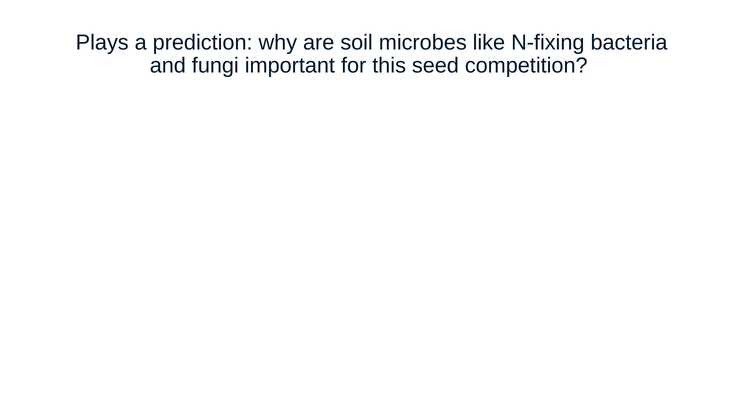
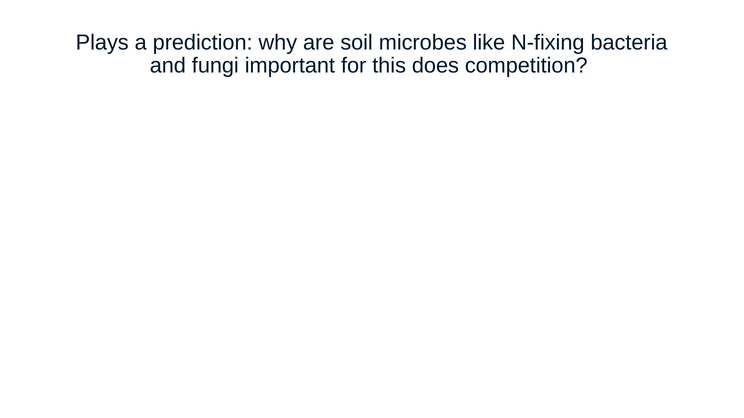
seed: seed -> does (435, 66)
